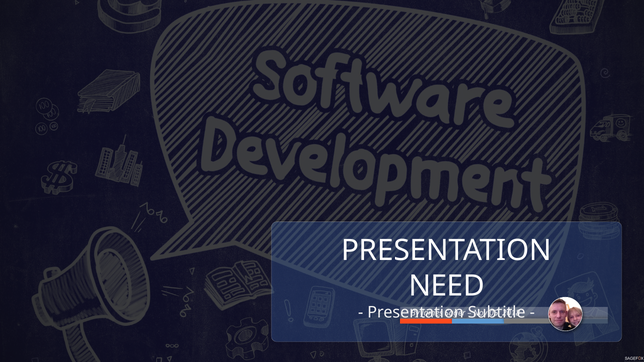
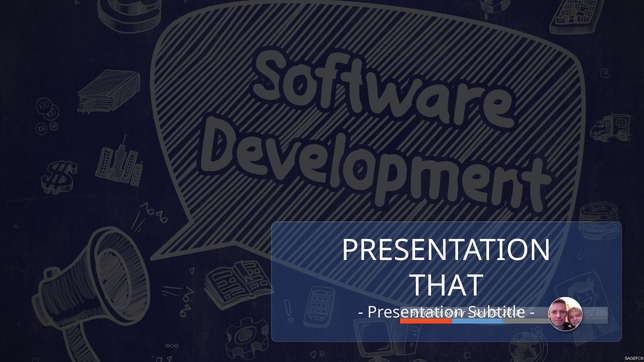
NEED: NEED -> THAT (446, 286)
